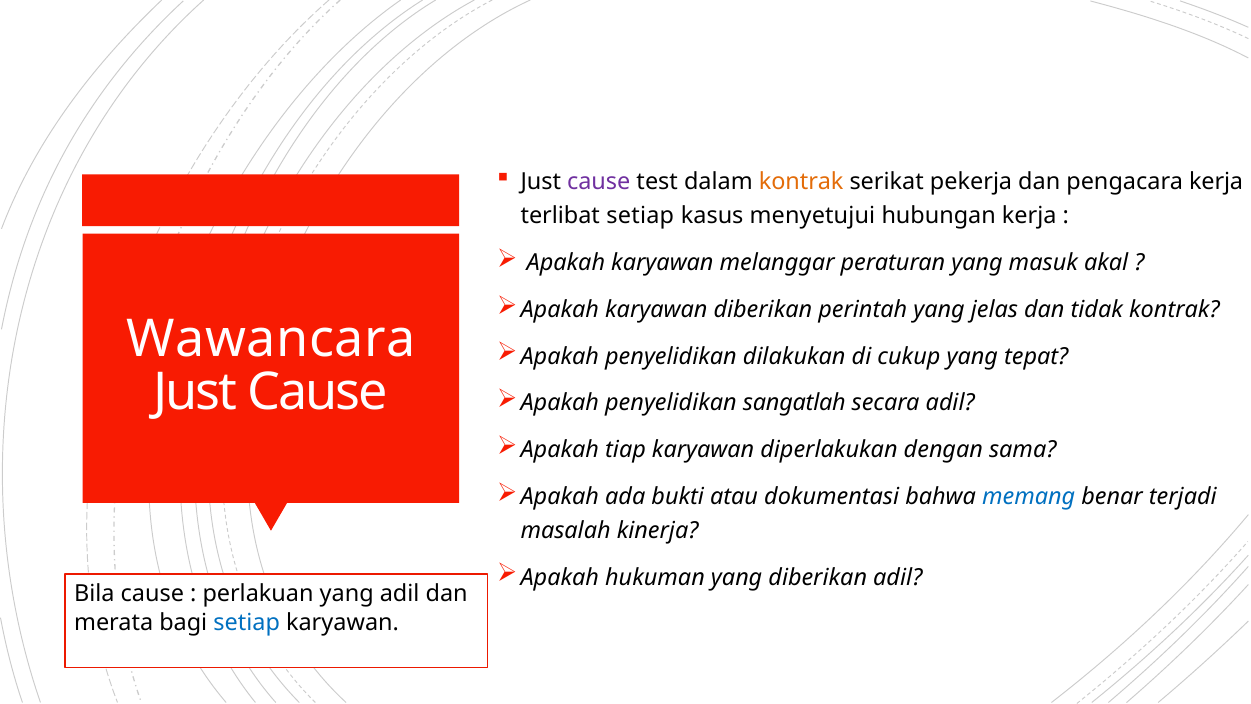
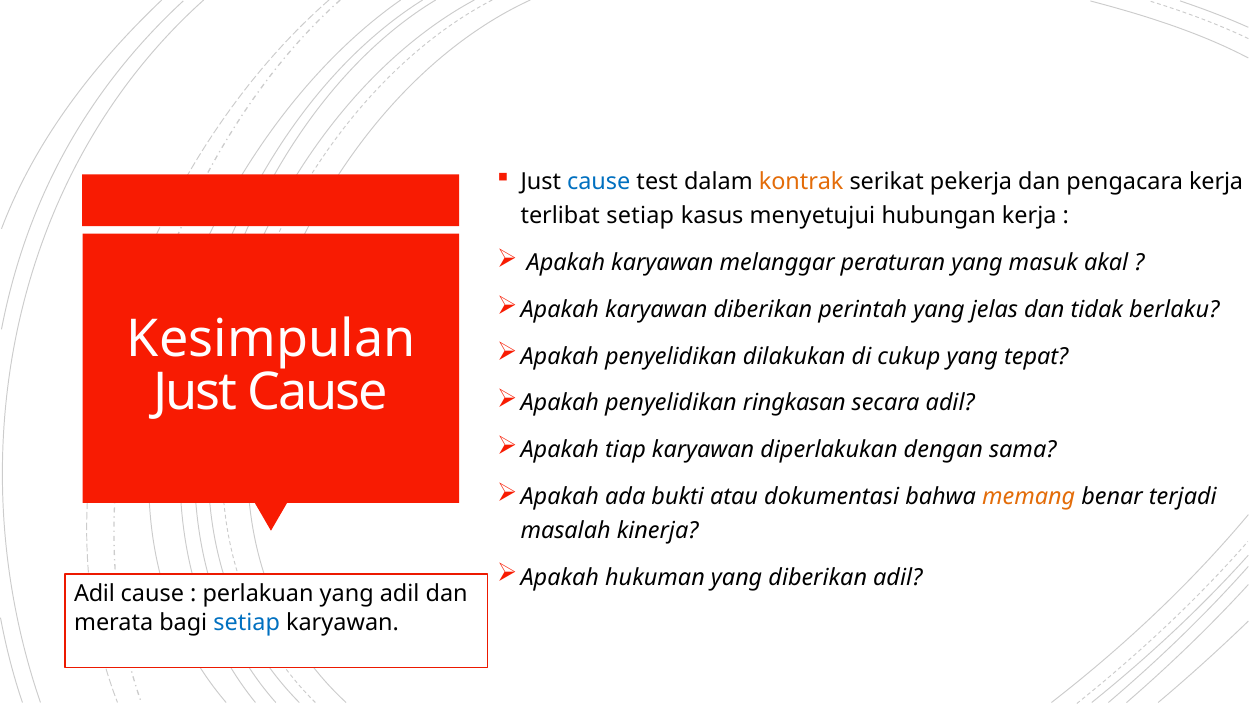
cause colour: purple -> blue (599, 182)
tidak kontrak: kontrak -> berlaku (1174, 309)
Wawancara: Wawancara -> Kesimpulan (272, 339)
sangatlah: sangatlah -> ringkasan (794, 403)
memang colour: blue -> orange (1029, 497)
Bila: Bila -> Adil (94, 594)
